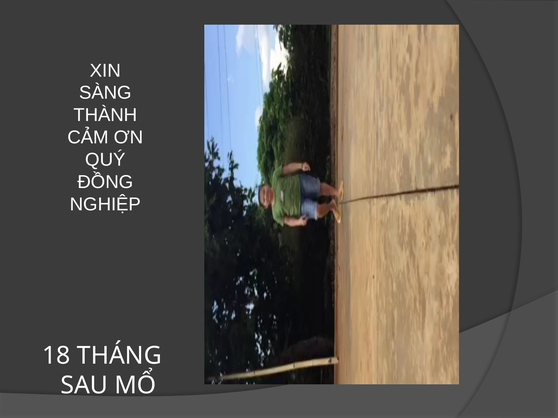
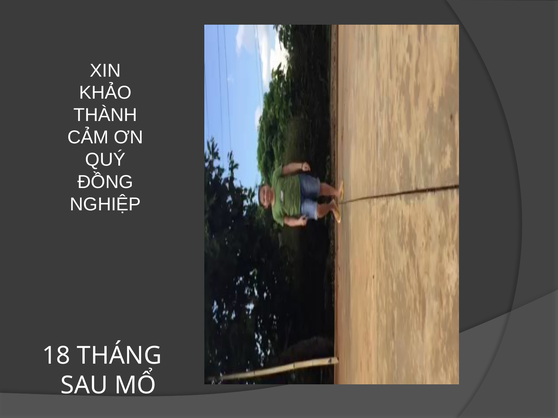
SÀNG: SÀNG -> KHẢO (105, 93)
